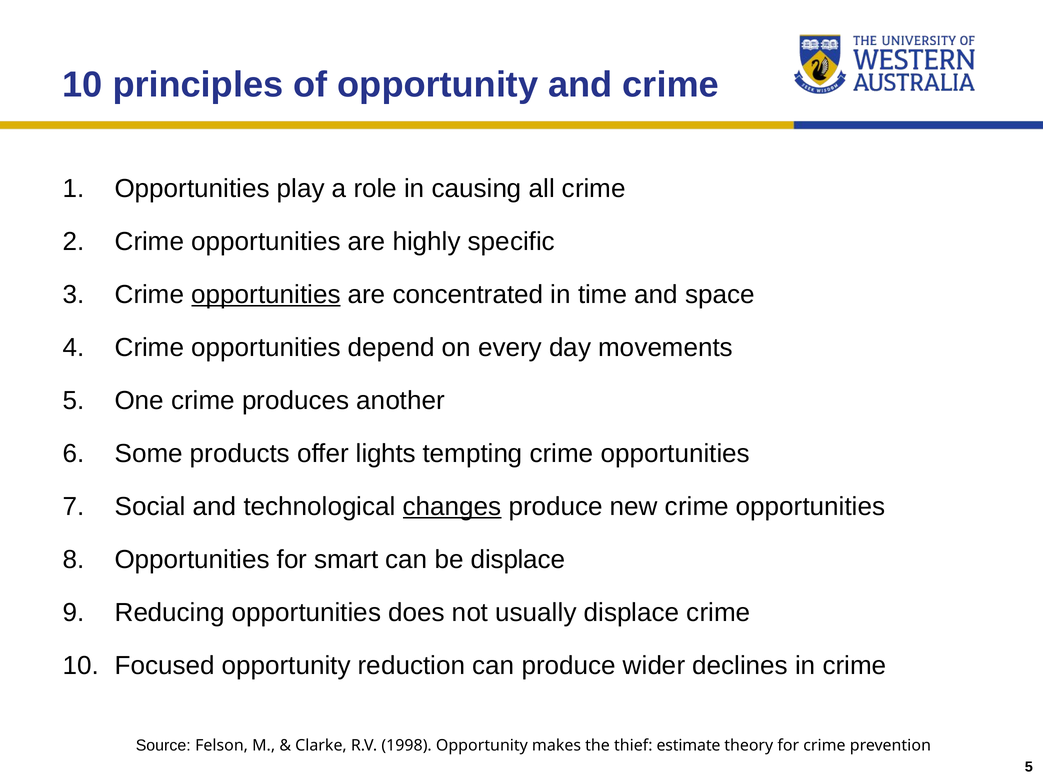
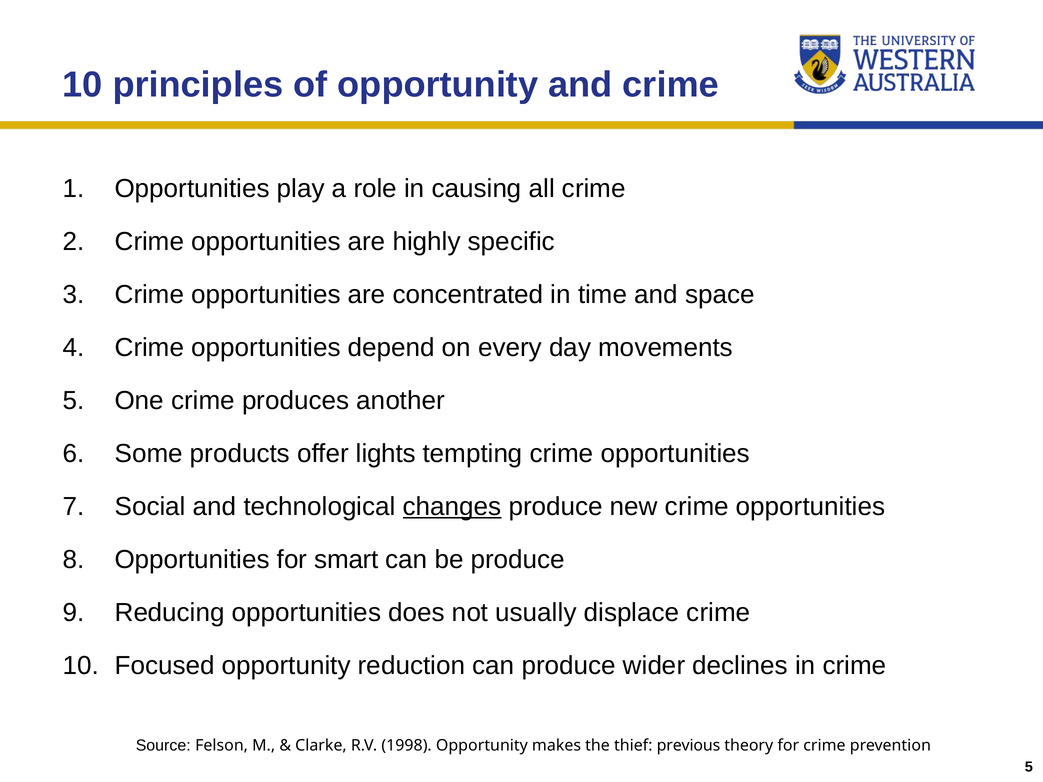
opportunities underline: present -> none (266, 295)
be displace: displace -> produce (518, 560)
estimate: estimate -> previous (688, 746)
